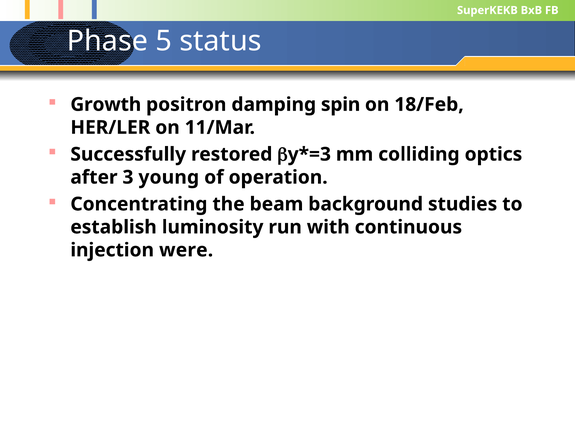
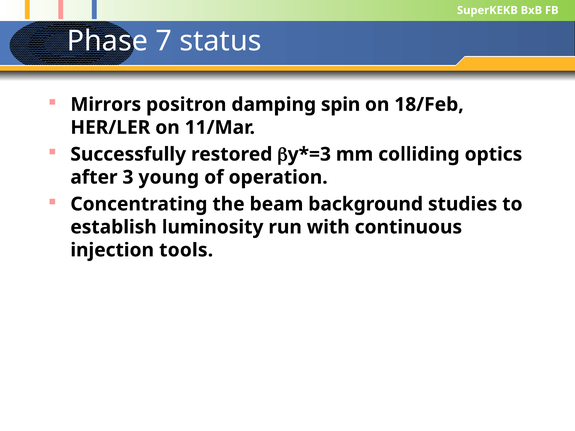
5: 5 -> 7 (164, 41)
Growth: Growth -> Mirrors (106, 105)
were: were -> tools (186, 250)
